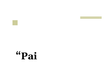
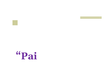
Pai colour: black -> purple (26, 56)
